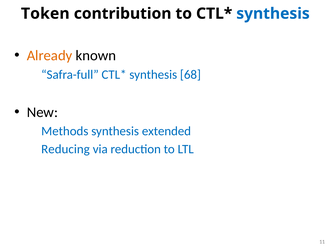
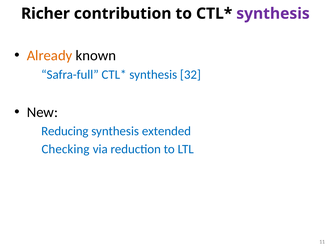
Token: Token -> Richer (45, 14)
synthesis colour: blue -> purple (273, 14)
68: 68 -> 32 (190, 75)
Methods: Methods -> Reducing (65, 131)
Reducing: Reducing -> Checking (65, 149)
